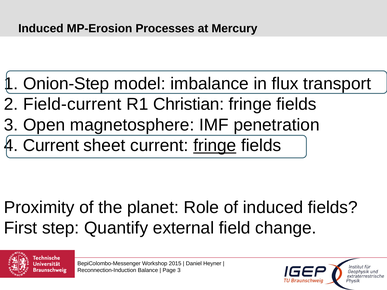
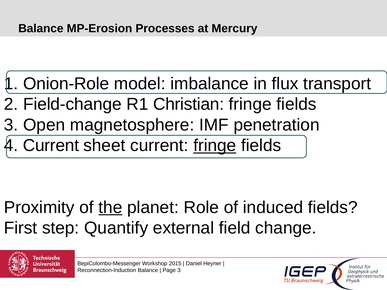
Induced: Induced -> Balance (41, 28)
Onion-Step: Onion-Step -> Onion-Role (66, 84)
Field-current: Field-current -> Field-change (72, 104)
the underline: none -> present (110, 208)
